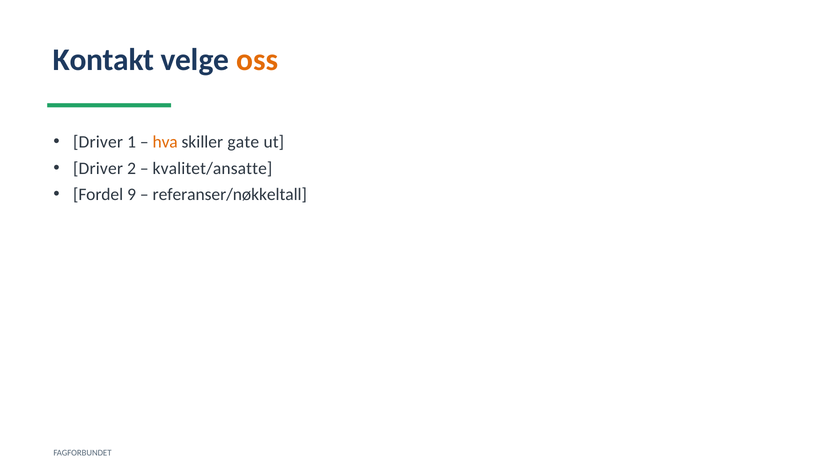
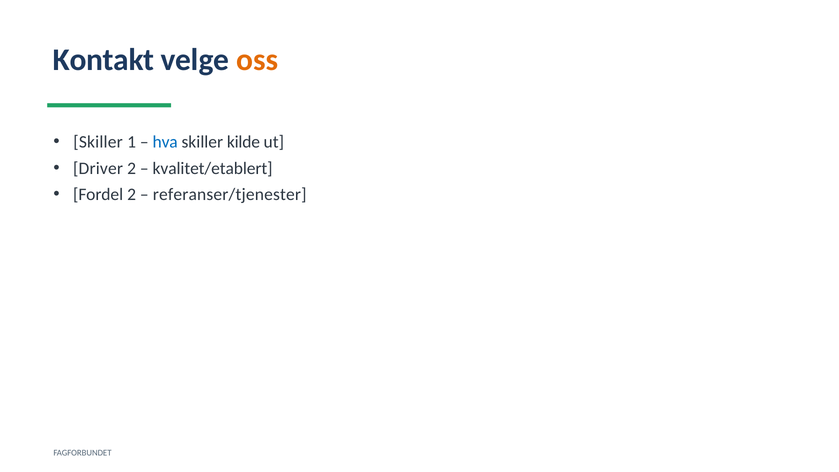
Driver: Driver -> Skiller (98, 142)
hva colour: orange -> blue (165, 142)
gate: gate -> kilde (243, 142)
kvalitet/ansatte: kvalitet/ansatte -> kvalitet/etablert (213, 168)
Fordel 9: 9 -> 2 (132, 195)
referanser/nøkkeltall: referanser/nøkkeltall -> referanser/tjenester (230, 195)
